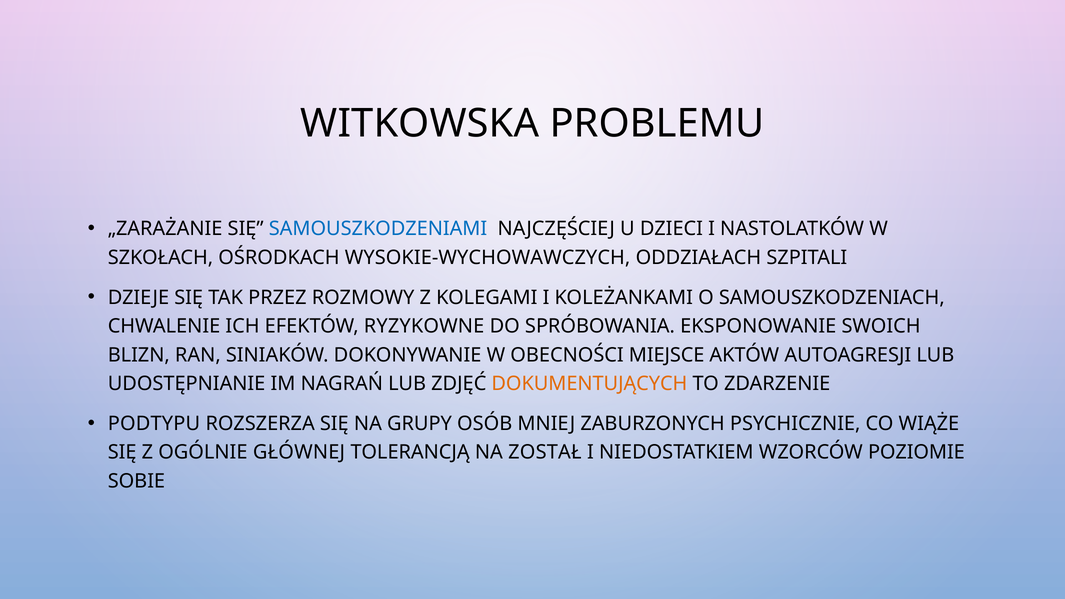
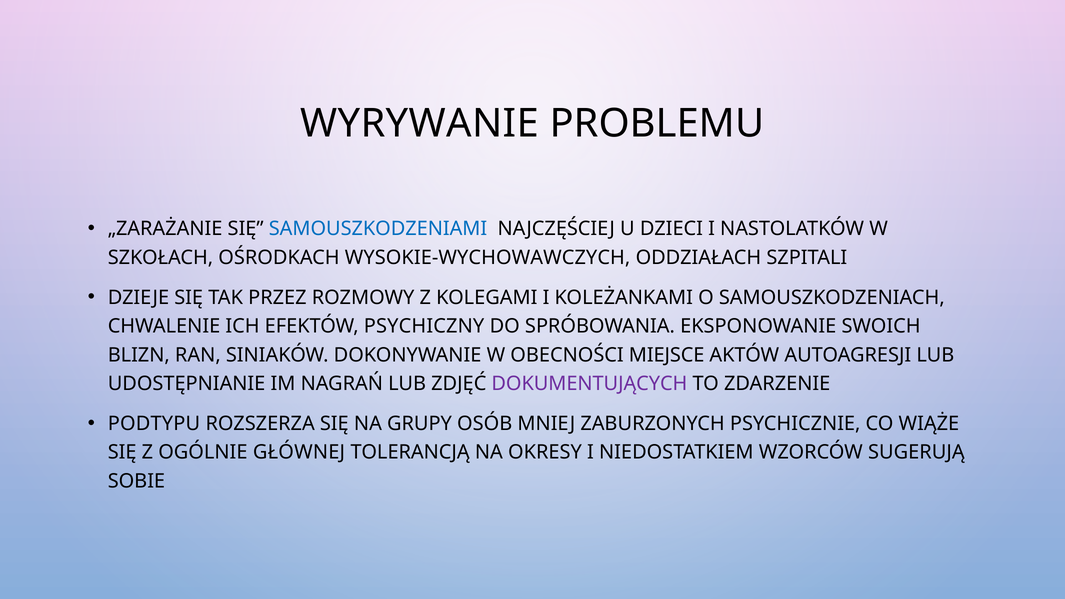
WITKOWSKA: WITKOWSKA -> WYRYWANIE (420, 123)
RYZYKOWNE: RYZYKOWNE -> PSYCHICZNY (424, 326)
DOKUMENTUJĄCYCH colour: orange -> purple (589, 384)
ZOSTAŁ: ZOSTAŁ -> OKRESY (545, 452)
POZIOMIE: POZIOMIE -> SUGERUJĄ (916, 452)
